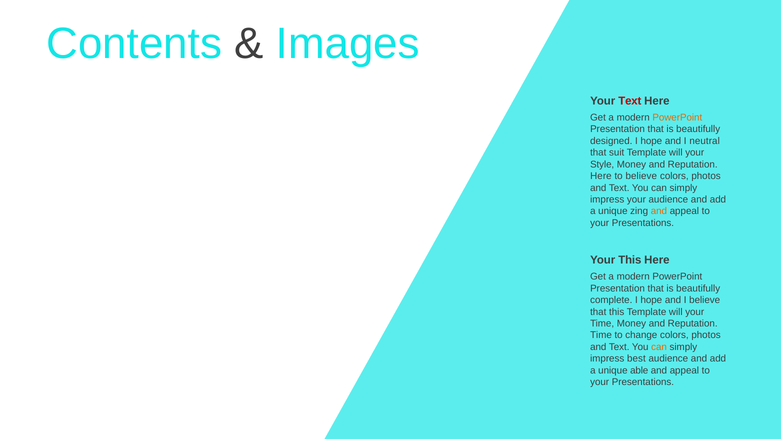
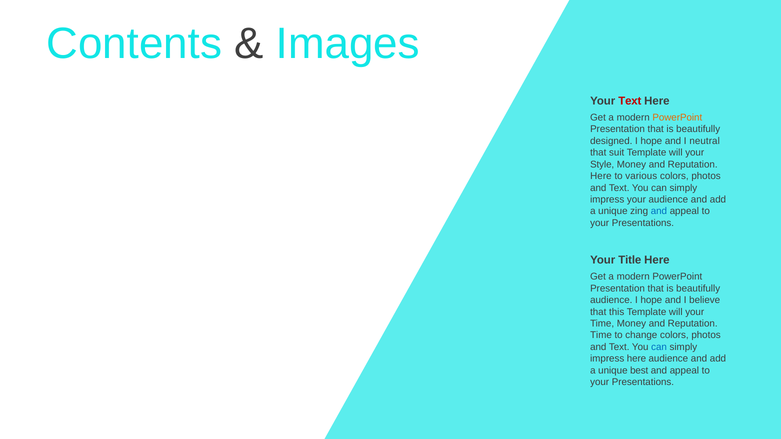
to believe: believe -> various (641, 176)
and colour: orange -> blue (659, 211)
Your This: This -> Title (630, 260)
complete: complete -> audience (611, 300)
can colour: orange -> blue (659, 347)
impress best: best -> here (636, 359)
able: able -> best (639, 371)
